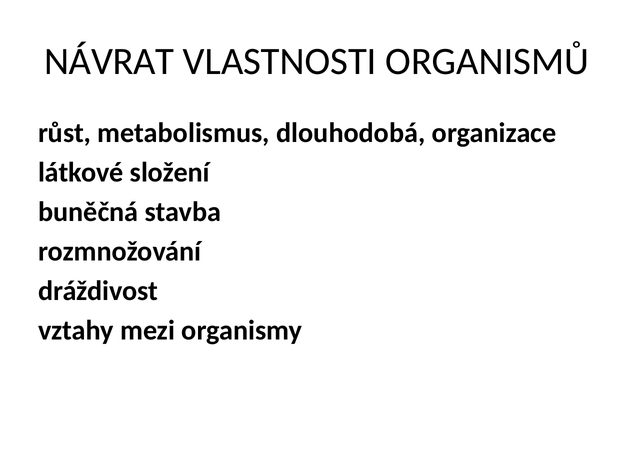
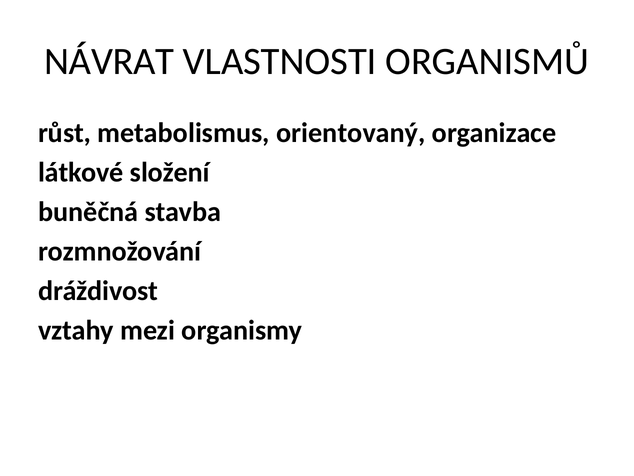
dlouhodobá: dlouhodobá -> orientovaný (351, 133)
